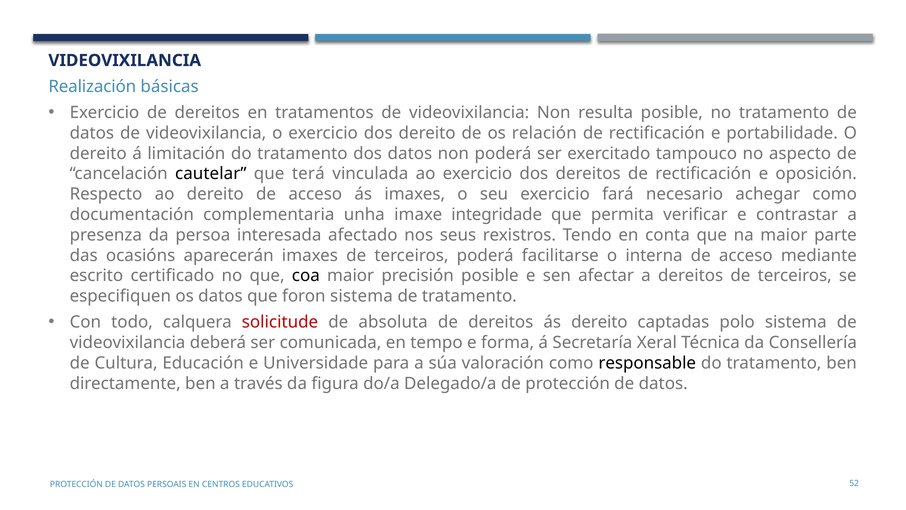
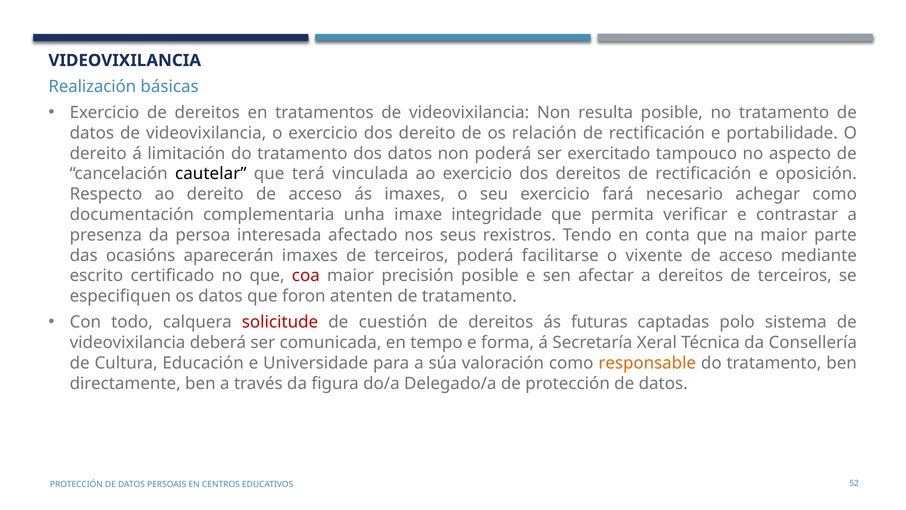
interna: interna -> vixente (654, 255)
coa colour: black -> red (306, 276)
foron sistema: sistema -> atenten (361, 296)
absoluta: absoluta -> cuestión (393, 322)
ás dereito: dereito -> futuras (599, 322)
responsable colour: black -> orange (647, 363)
